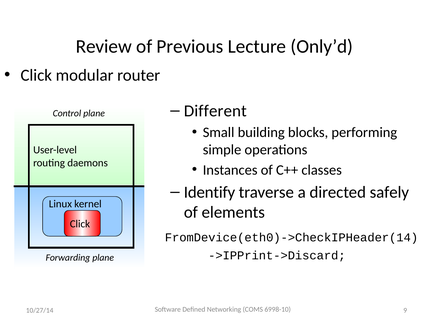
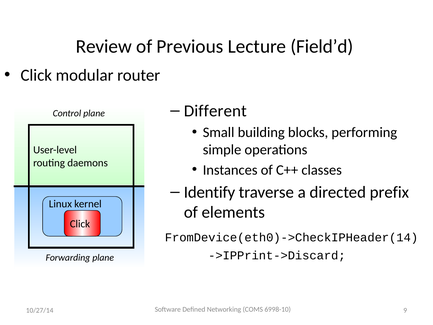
Only’d: Only’d -> Field’d (322, 46)
safely: safely -> prefix (389, 192)
